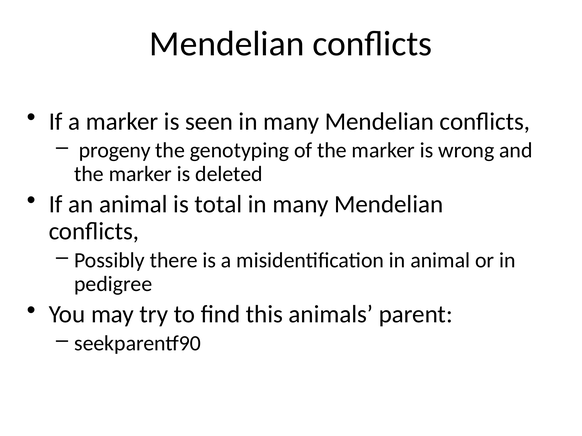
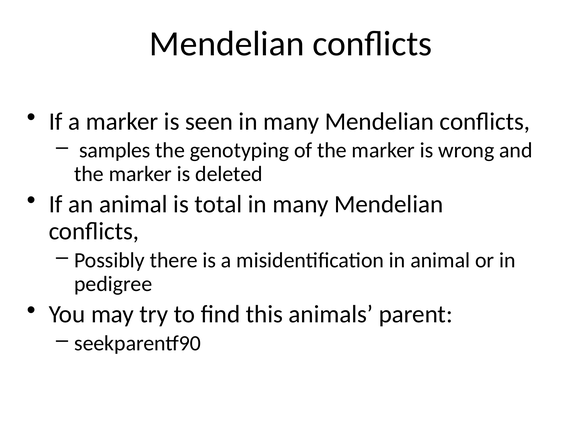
progeny: progeny -> samples (115, 151)
